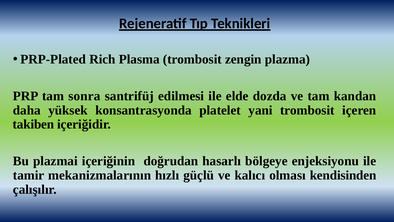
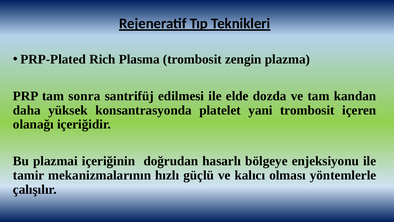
takiben: takiben -> olanağı (33, 124)
kendisinden: kendisinden -> yöntemlerle (343, 175)
